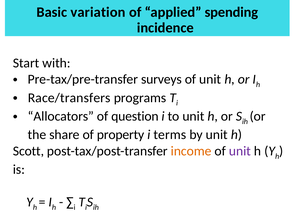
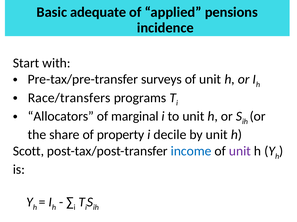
variation: variation -> adequate (98, 12)
spending: spending -> pensions (231, 12)
question: question -> marginal (135, 117)
terms: terms -> decile (170, 135)
income colour: orange -> blue (191, 151)
